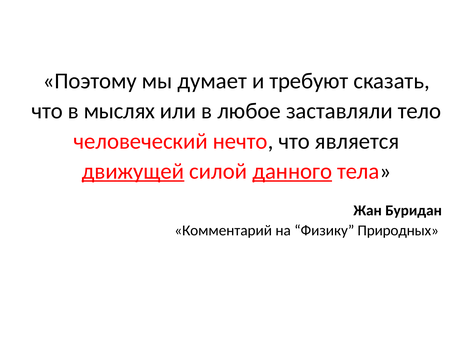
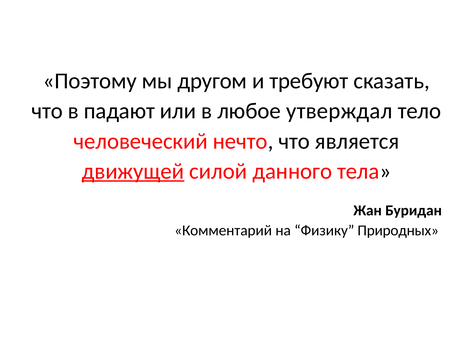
думает: думает -> другом (212, 81)
мыслях: мыслях -> падают (119, 111)
заставляли: заставляли -> утверждал (339, 111)
данного underline: present -> none (292, 171)
